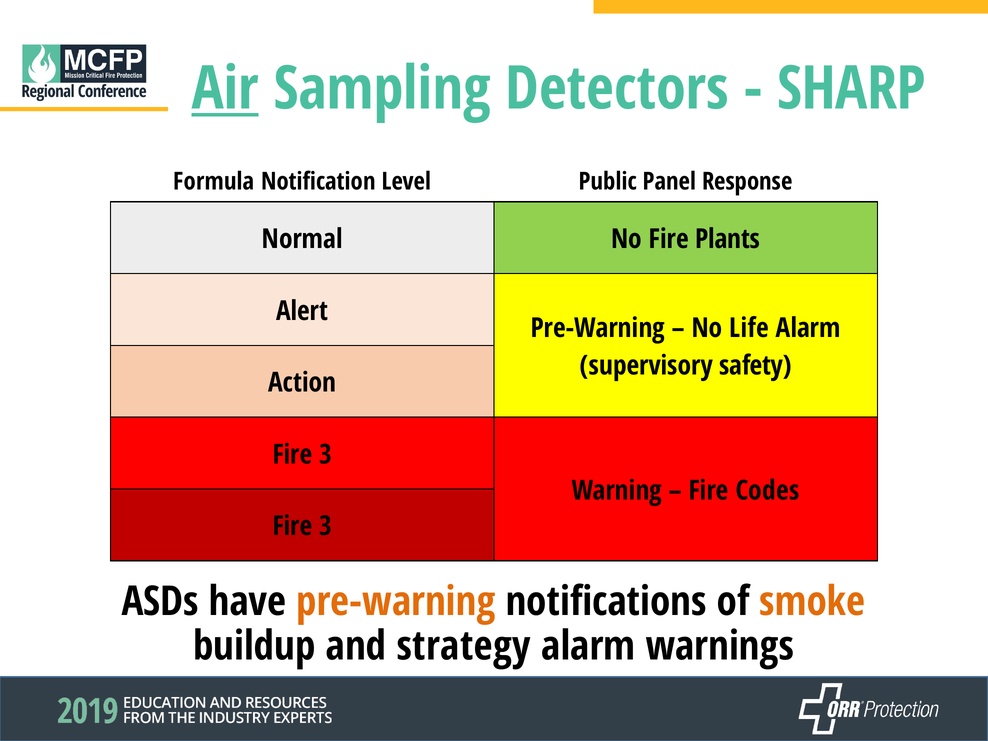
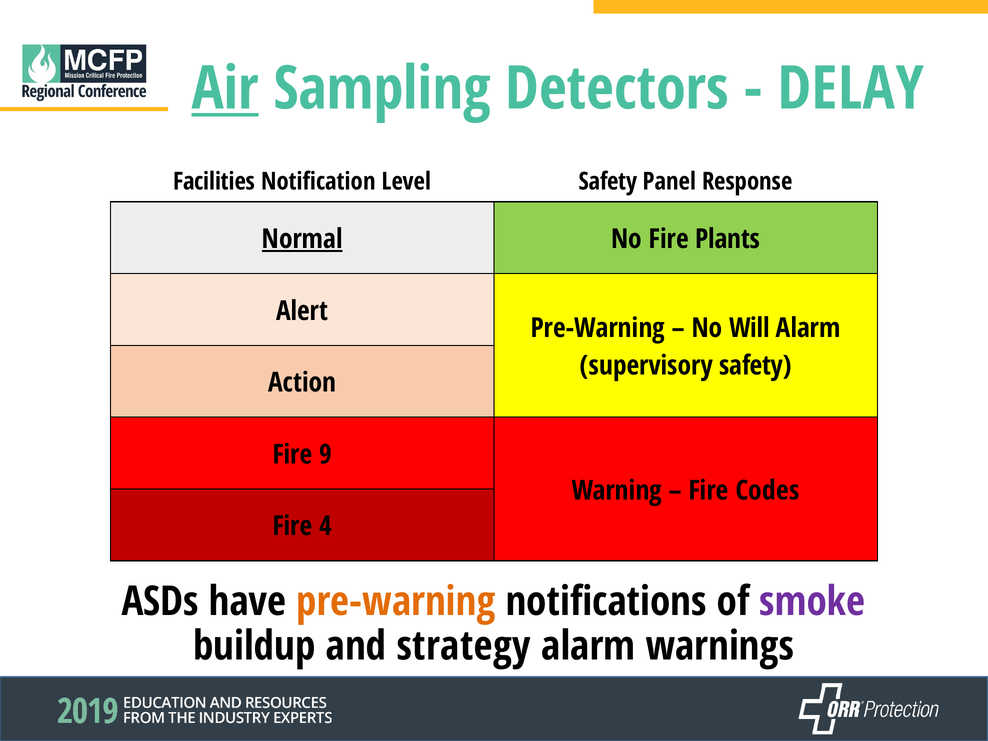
SHARP: SHARP -> DELAY (851, 89)
Formula: Formula -> Facilities (214, 181)
Level Public: Public -> Safety (608, 181)
Normal underline: none -> present (302, 239)
Life: Life -> Will (749, 328)
3: 3 -> 9 (326, 455)
3: 3 -> 4 (326, 526)
smoke colour: orange -> purple (812, 602)
